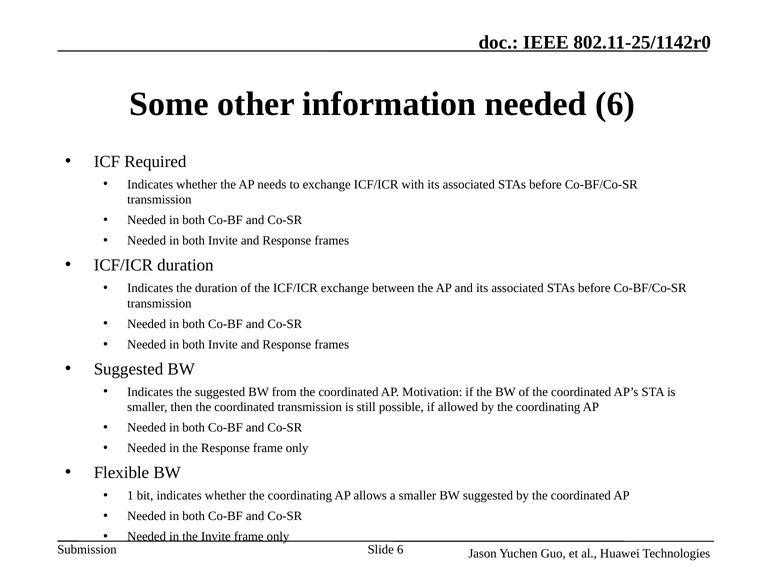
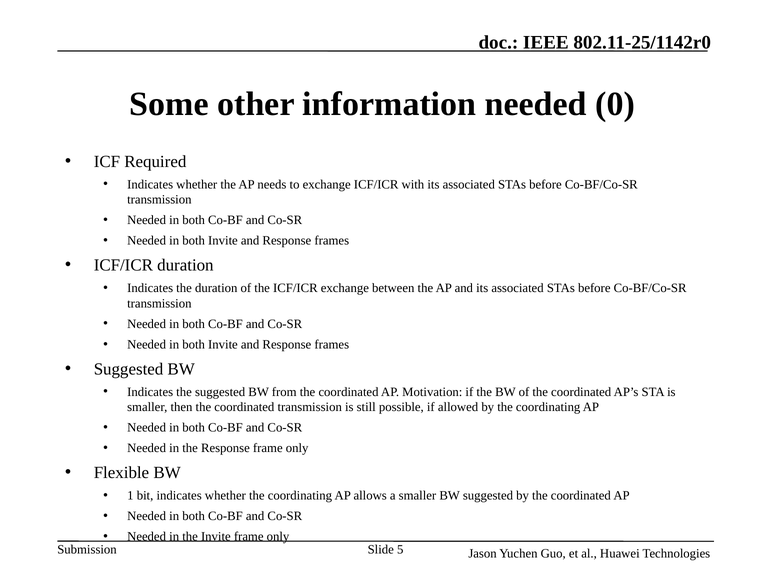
needed 6: 6 -> 0 (615, 104)
Slide 6: 6 -> 5 (400, 550)
